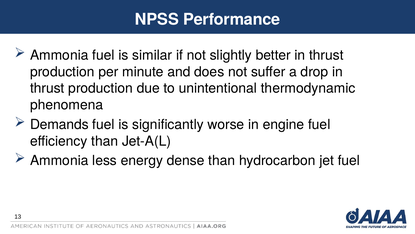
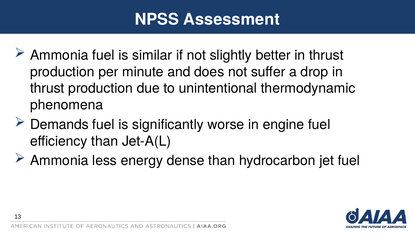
Performance: Performance -> Assessment (232, 19)
